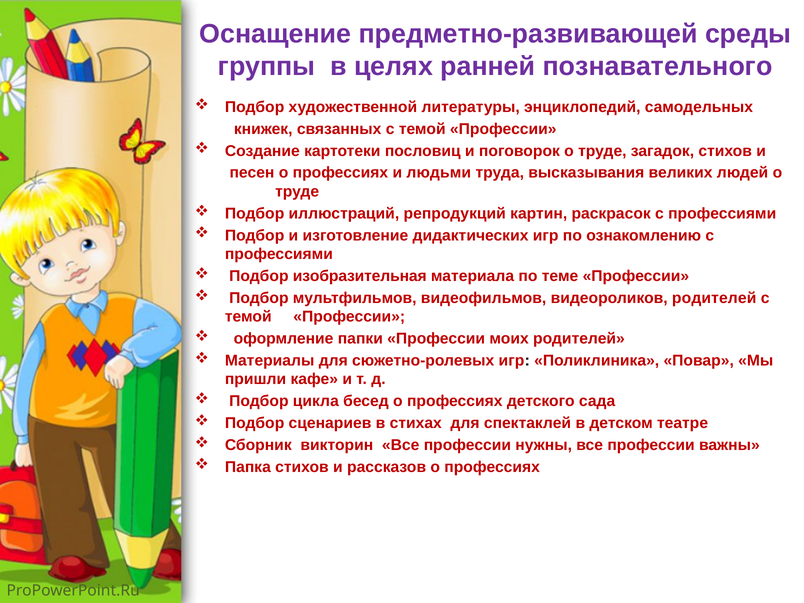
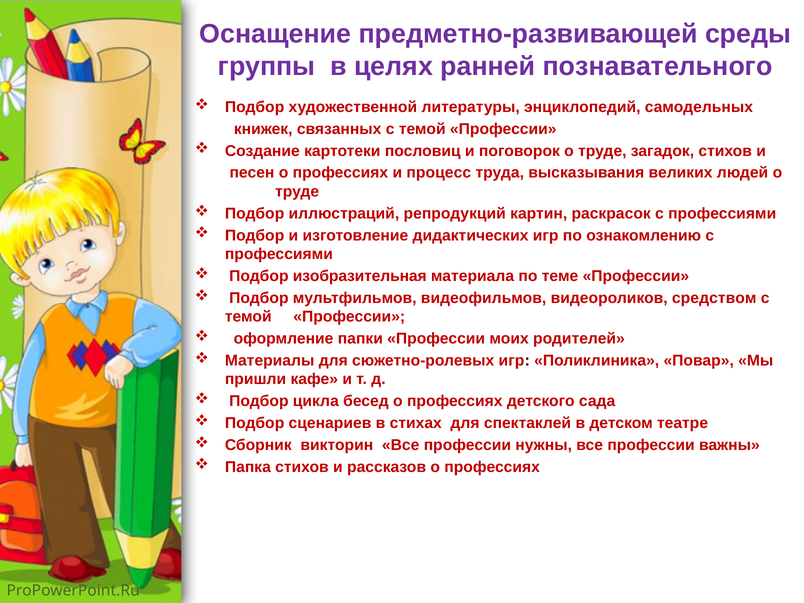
людьми: людьми -> процесс (439, 173)
видеороликов родителей: родителей -> средством (714, 298)
